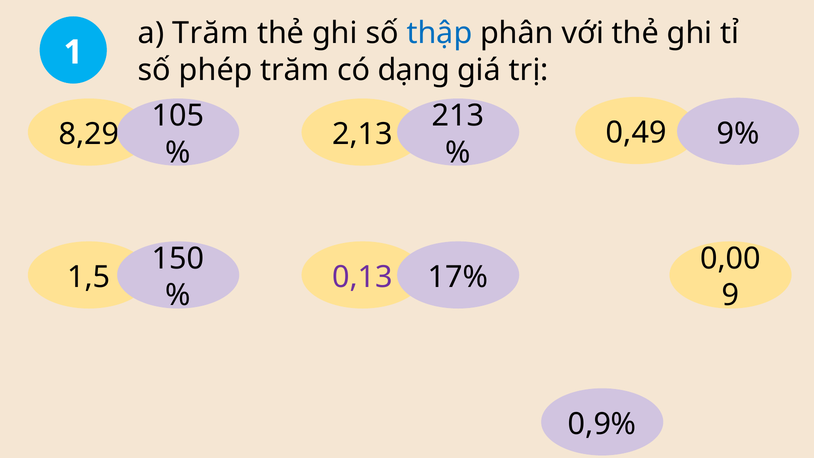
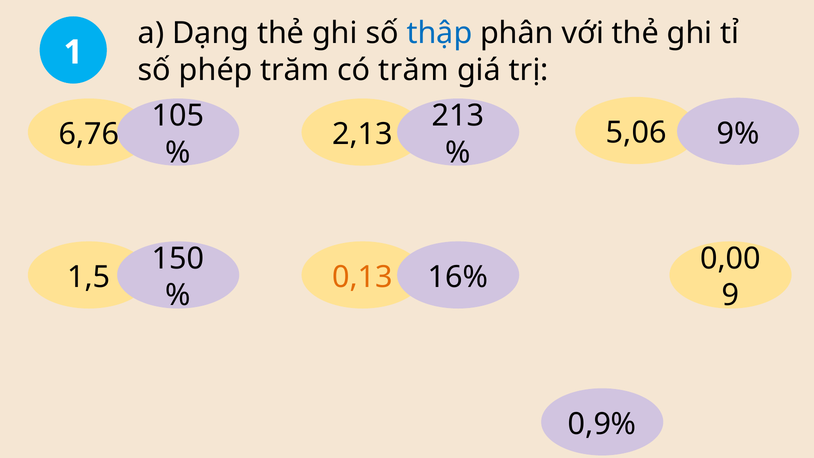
a Trăm: Trăm -> Dạng (211, 33)
có dạng: dạng -> trăm (414, 70)
8,29: 8,29 -> 6,76 (89, 134)
0,49: 0,49 -> 5,06 (636, 133)
0,13 colour: purple -> orange (363, 277)
17%: 17% -> 16% (458, 277)
